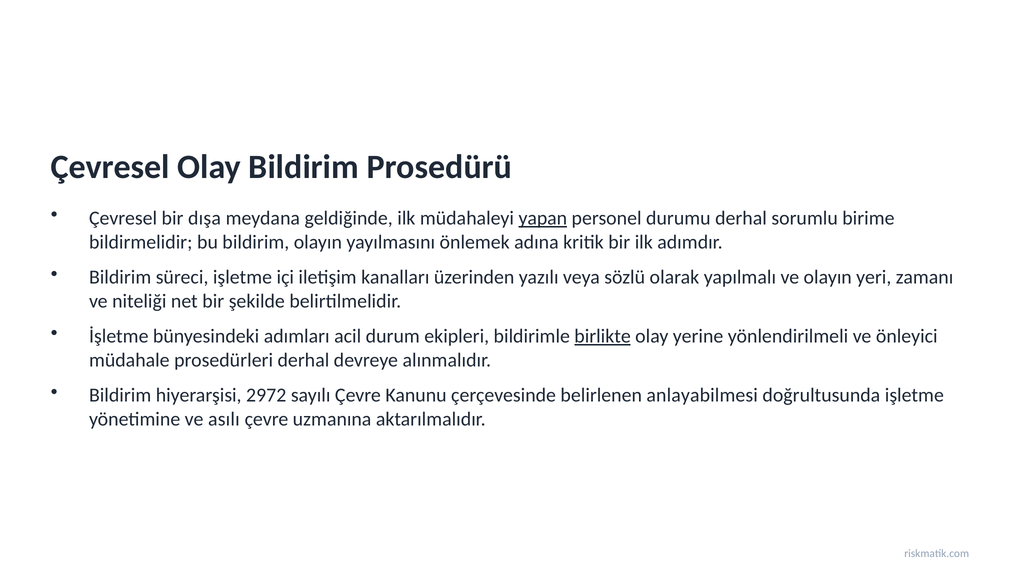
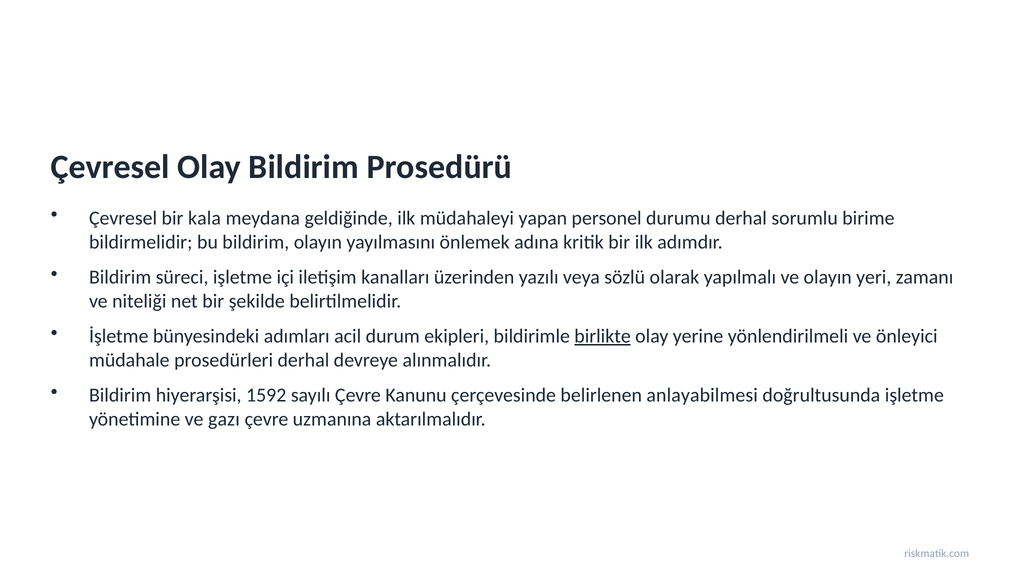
dışa: dışa -> kala (205, 218)
yapan underline: present -> none (543, 218)
2972: 2972 -> 1592 (266, 395)
asılı: asılı -> gazı (224, 419)
